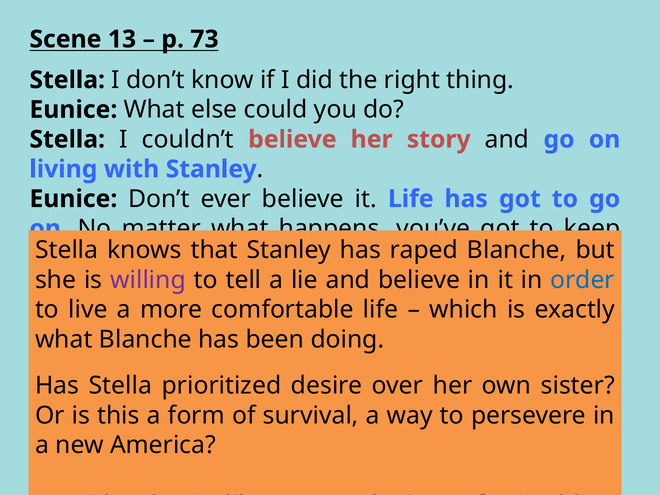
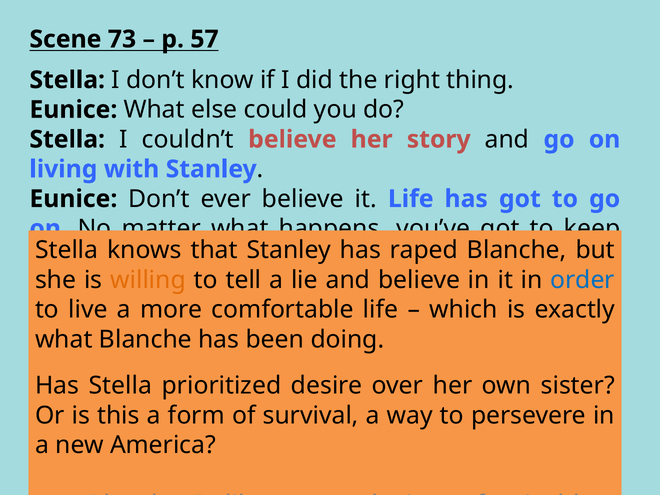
13: 13 -> 73 (122, 39)
73: 73 -> 57 (204, 39)
willing colour: purple -> orange (148, 280)
